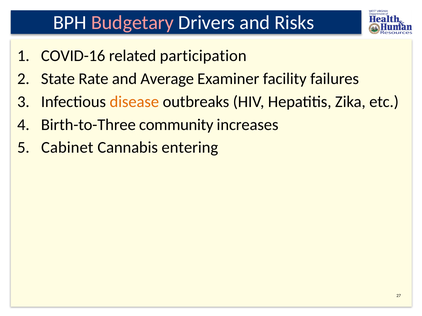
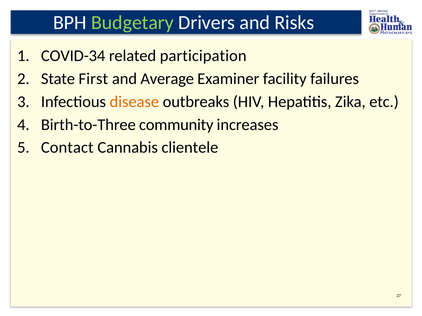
Budgetary colour: pink -> light green (132, 23)
COVID-16: COVID-16 -> COVID-34 (73, 56)
Rate: Rate -> First (93, 79)
Cabinet: Cabinet -> Contact (67, 148)
entering: entering -> clientele (190, 148)
